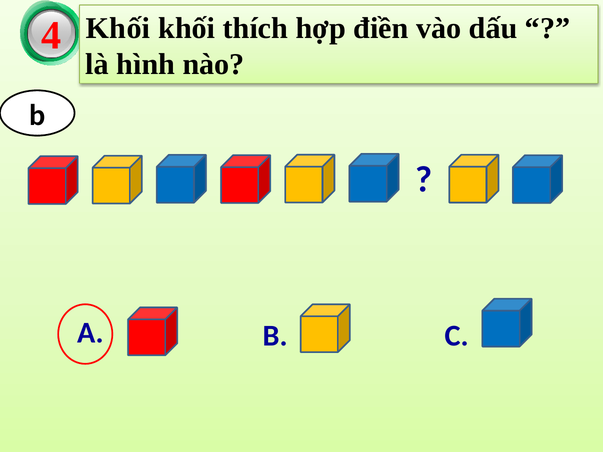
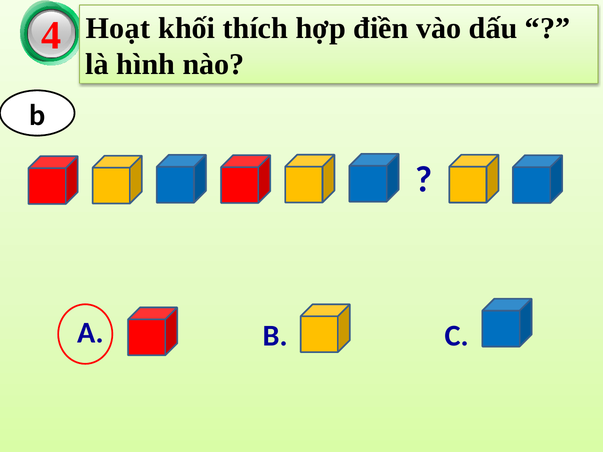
4 Khối: Khối -> Hoạt (118, 28)
